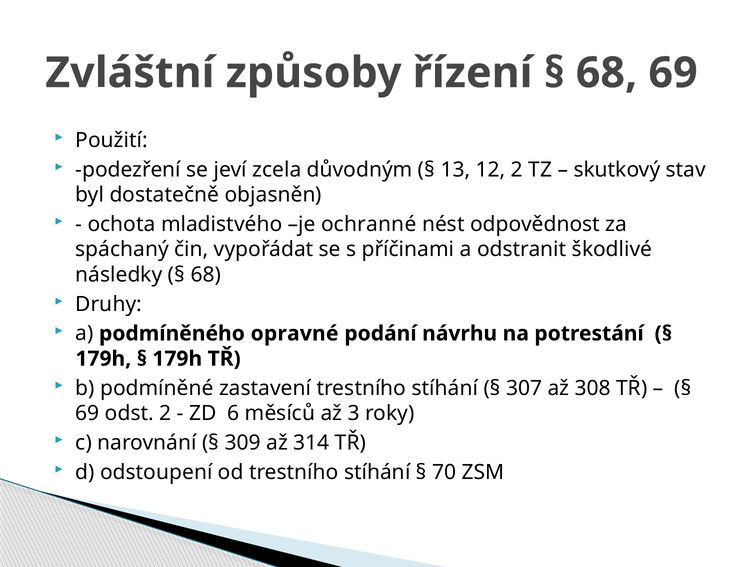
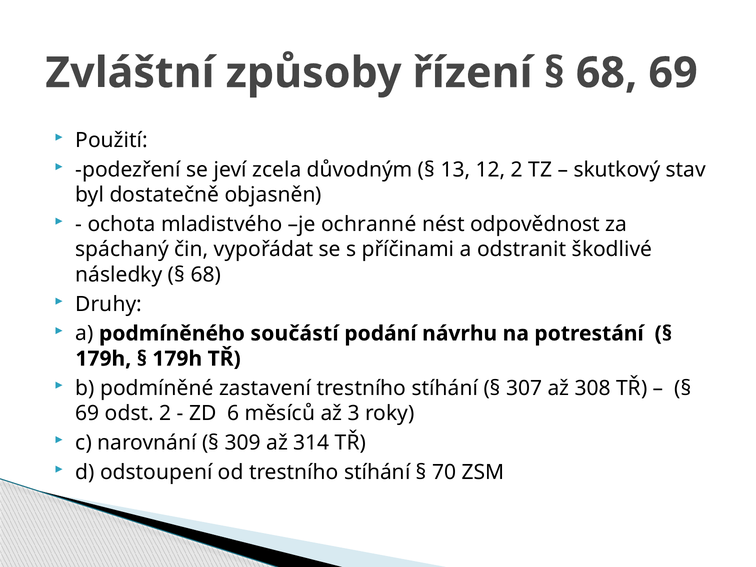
opravné: opravné -> součástí (295, 334)
